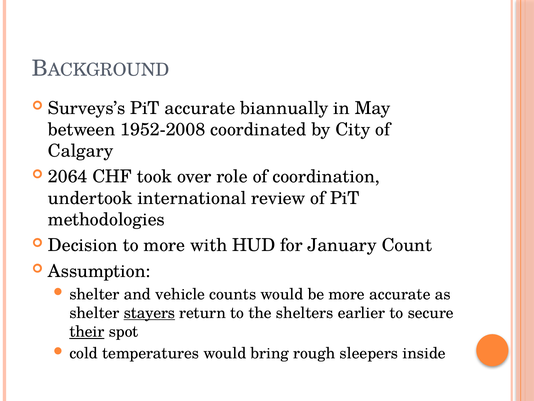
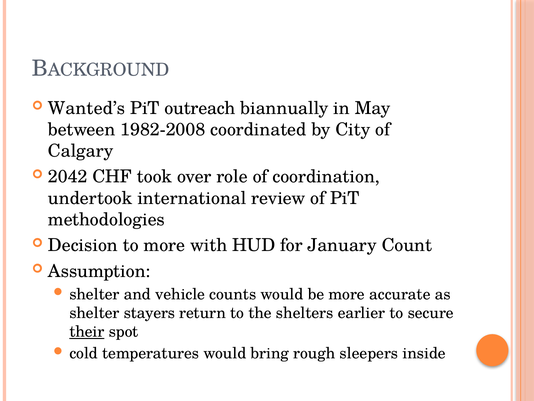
Surveys’s: Surveys’s -> Wanted’s (87, 108)
PiT accurate: accurate -> outreach (200, 108)
1952-2008: 1952-2008 -> 1982-2008 (163, 129)
2064: 2064 -> 2042 (68, 177)
stayers underline: present -> none (149, 313)
